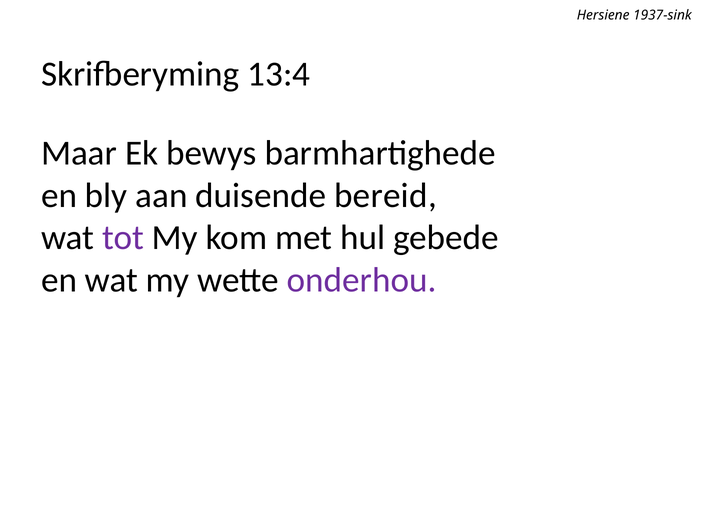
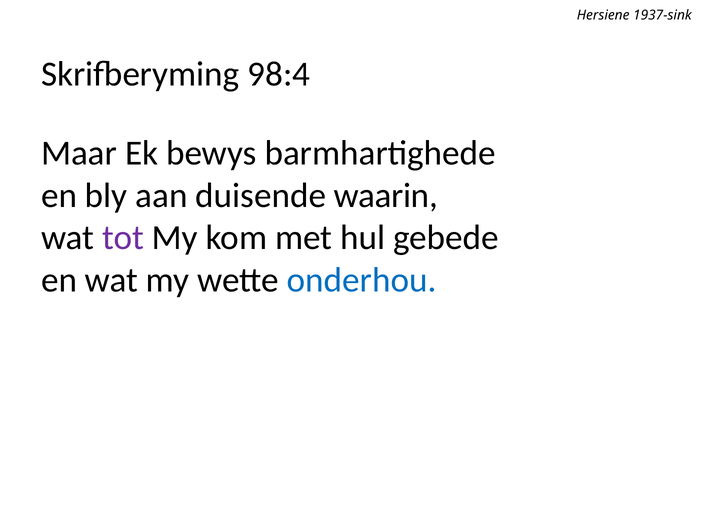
13:4: 13:4 -> 98:4 (279, 74)
bereid: bereid -> waarin (386, 196)
onderhou colour: purple -> blue (362, 280)
